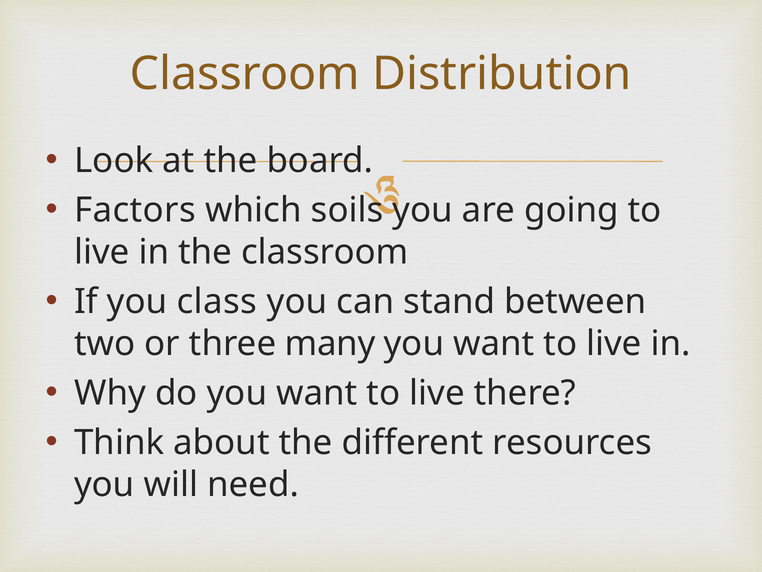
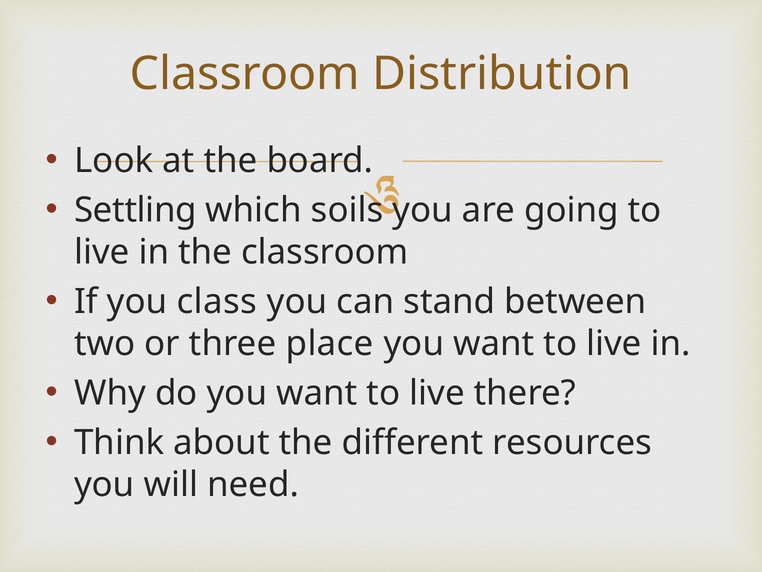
Factors: Factors -> Settling (135, 210)
many: many -> place (330, 343)
